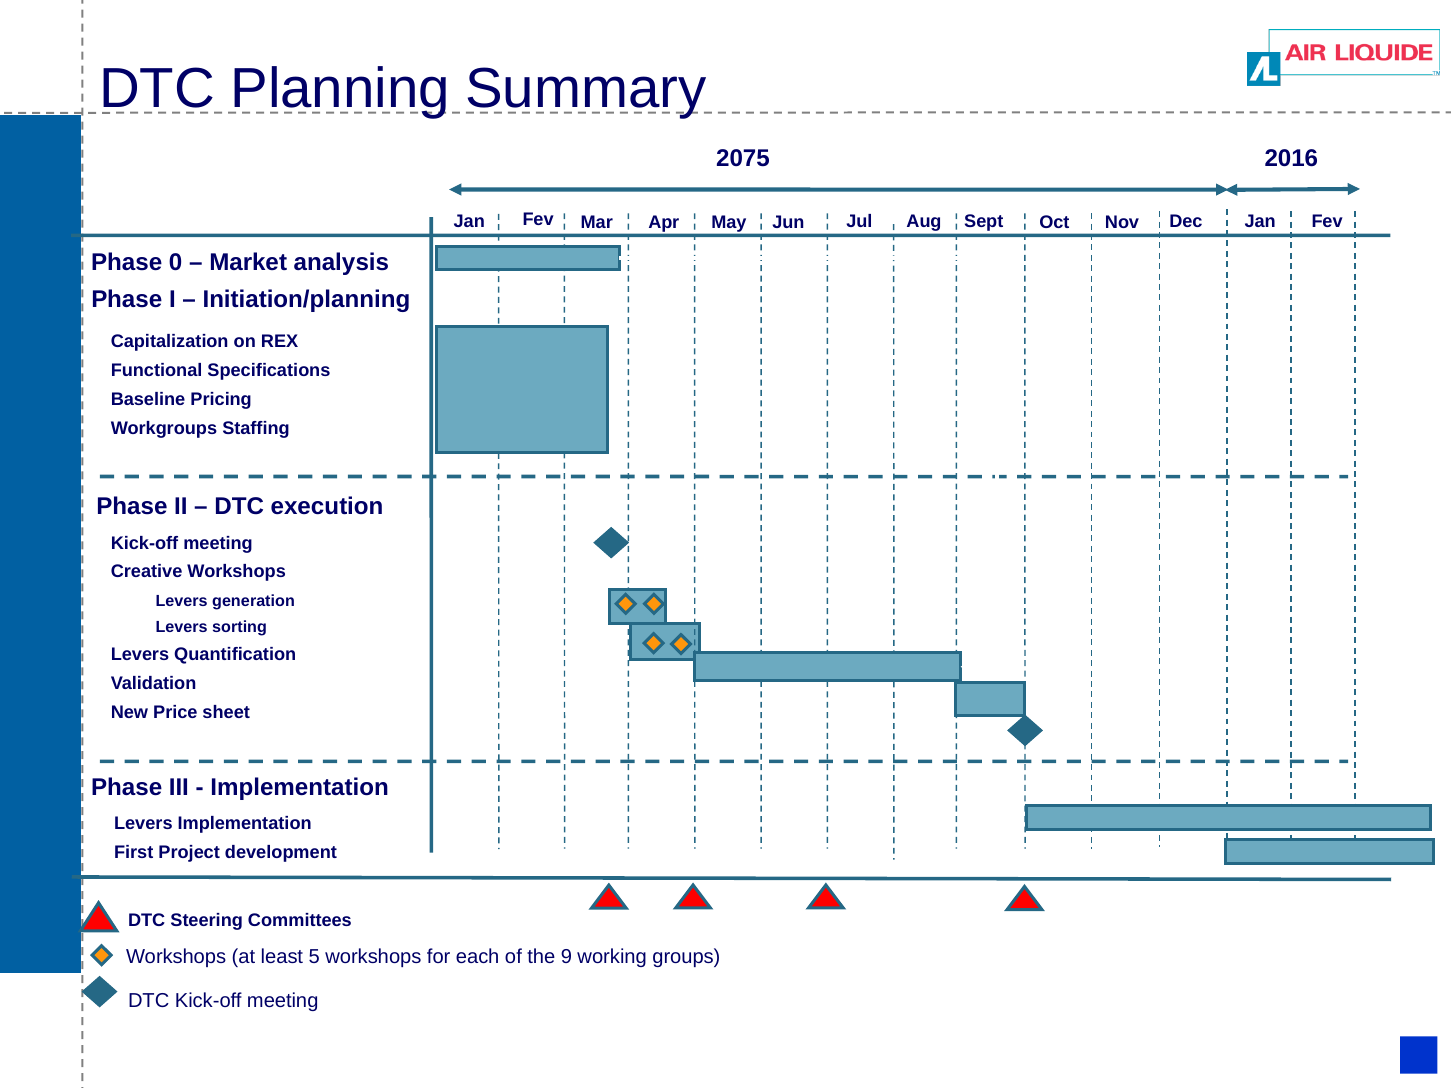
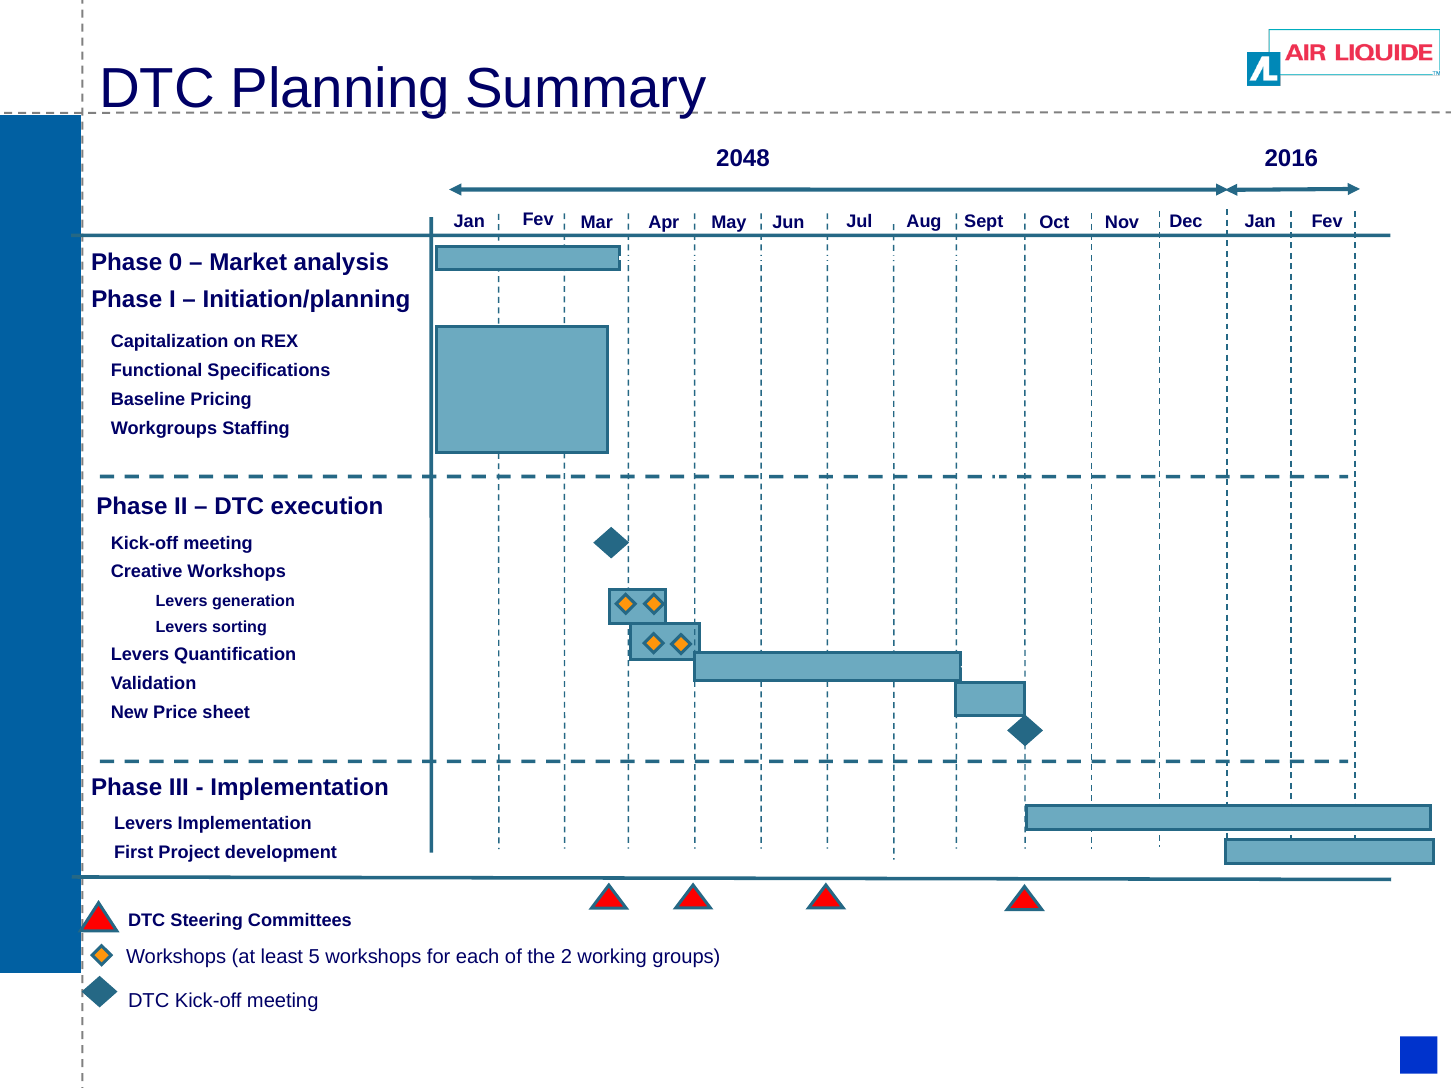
2075: 2075 -> 2048 (743, 158)
9: 9 -> 2 (566, 957)
